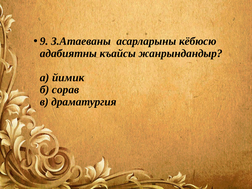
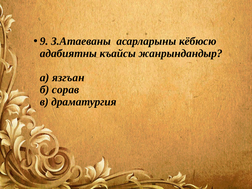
йимик: йимик -> язгъан (68, 78)
